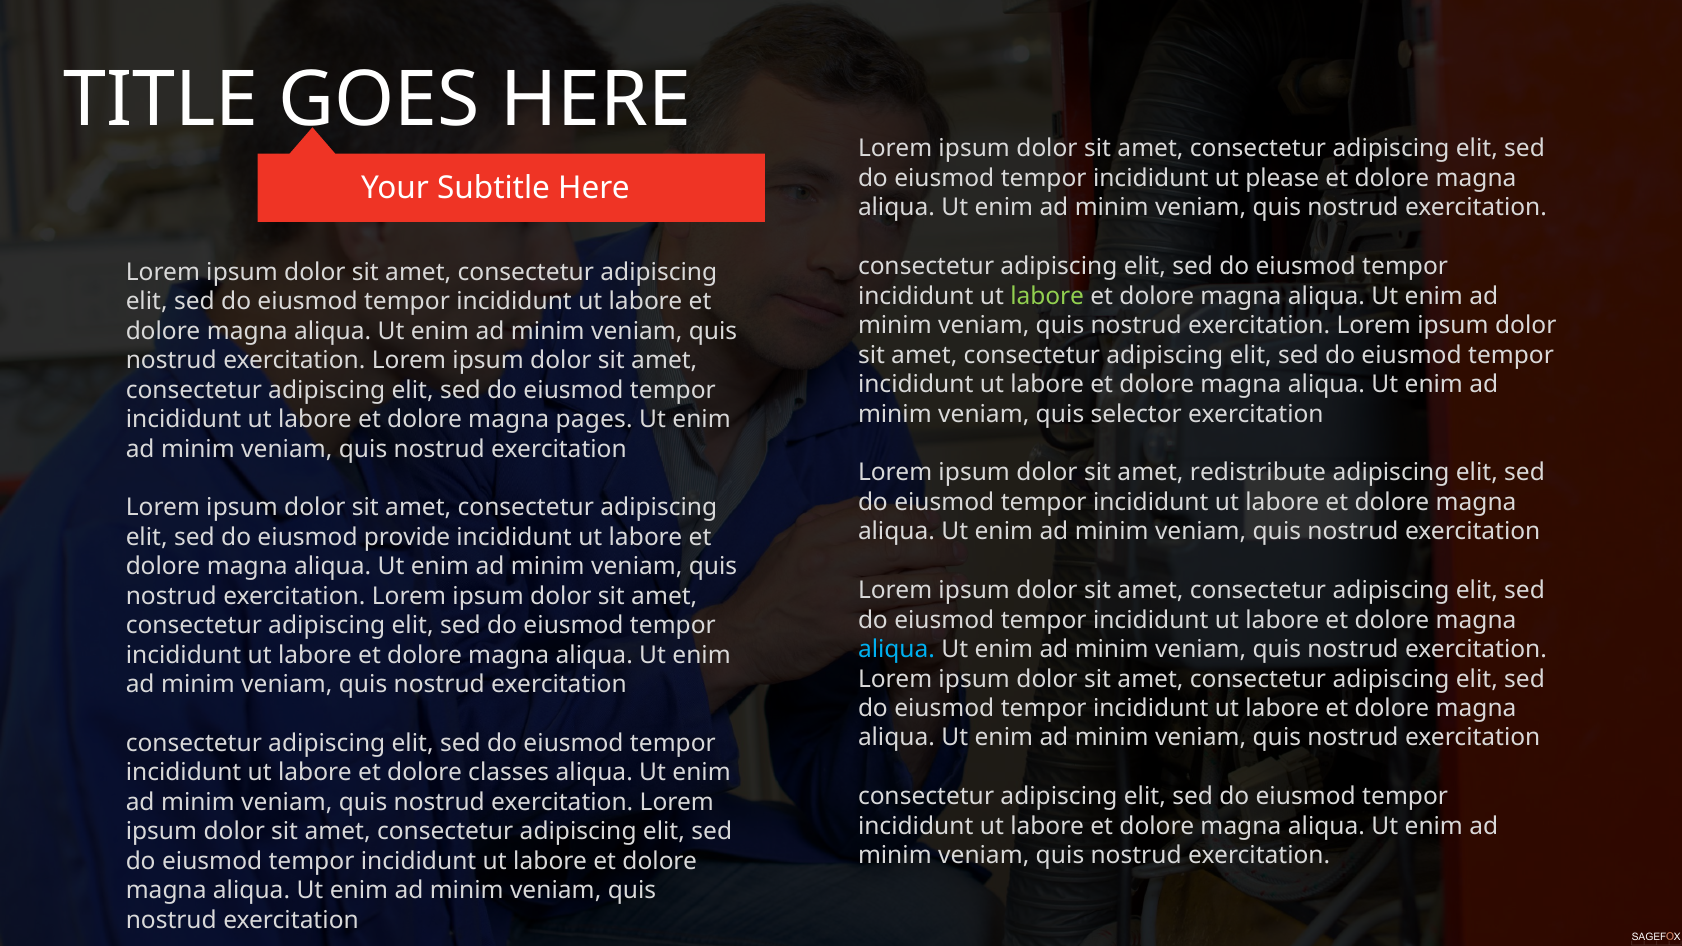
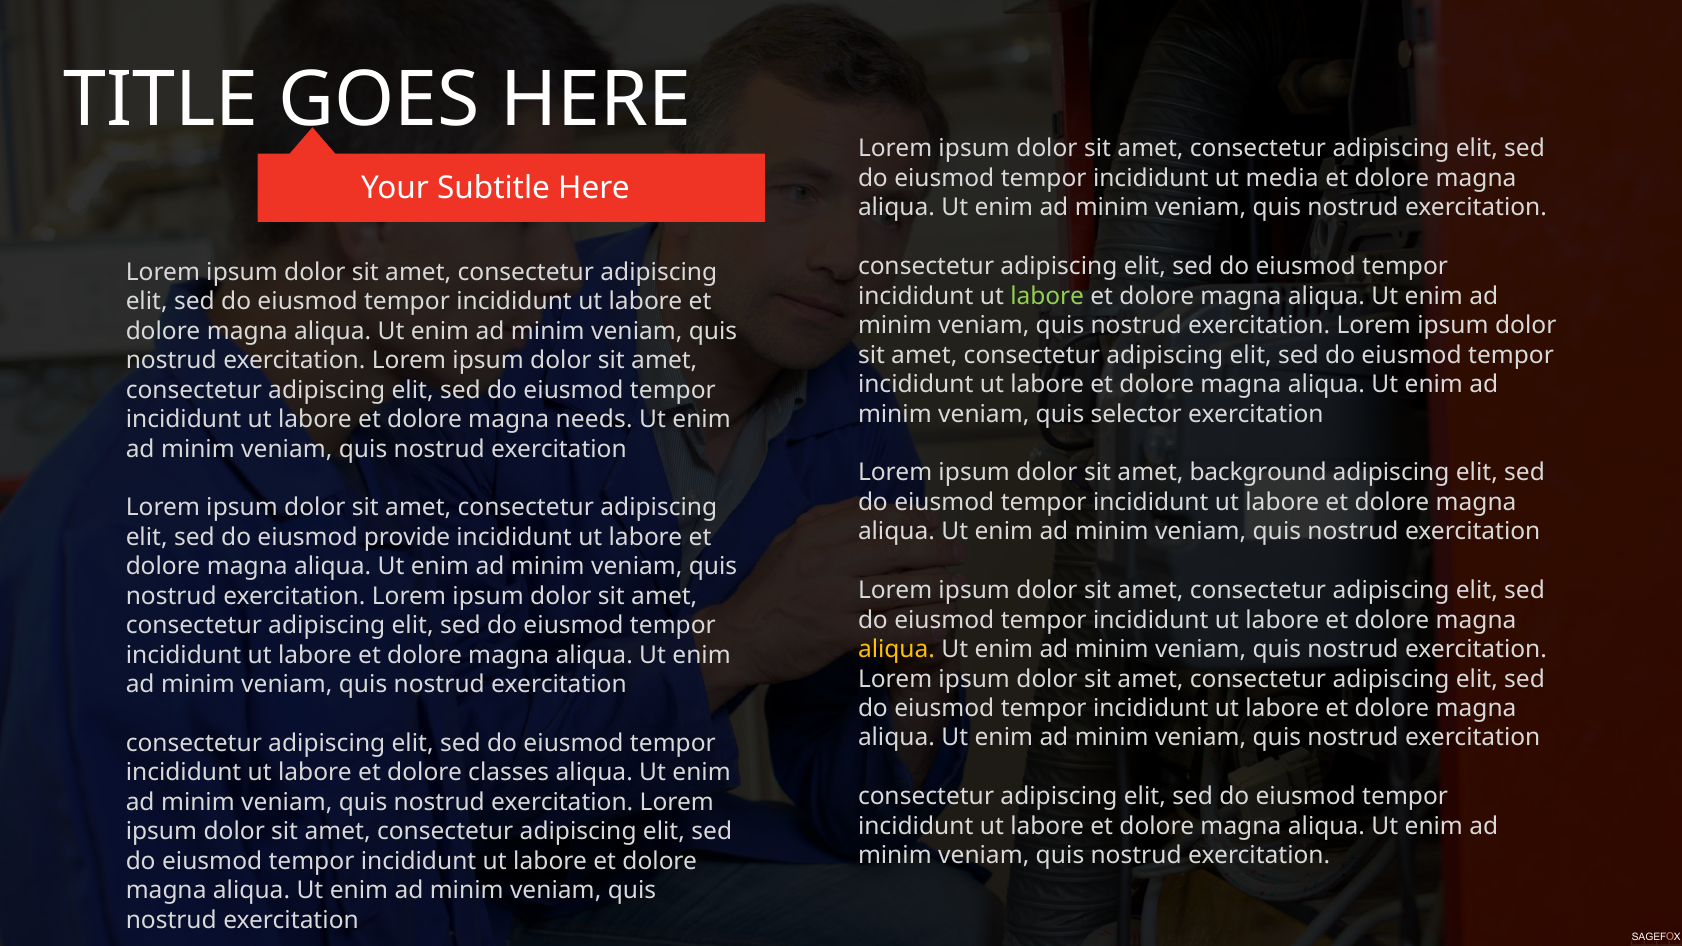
please: please -> media (1282, 178)
pages: pages -> needs (594, 420)
redistribute: redistribute -> background (1258, 473)
aliqua colour: light blue -> yellow (896, 650)
